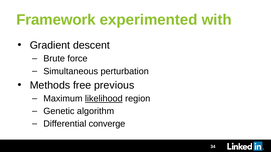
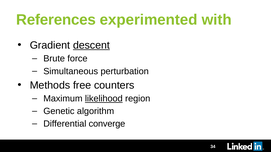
Framework: Framework -> References (56, 20)
descent underline: none -> present (91, 45)
previous: previous -> counters (114, 85)
